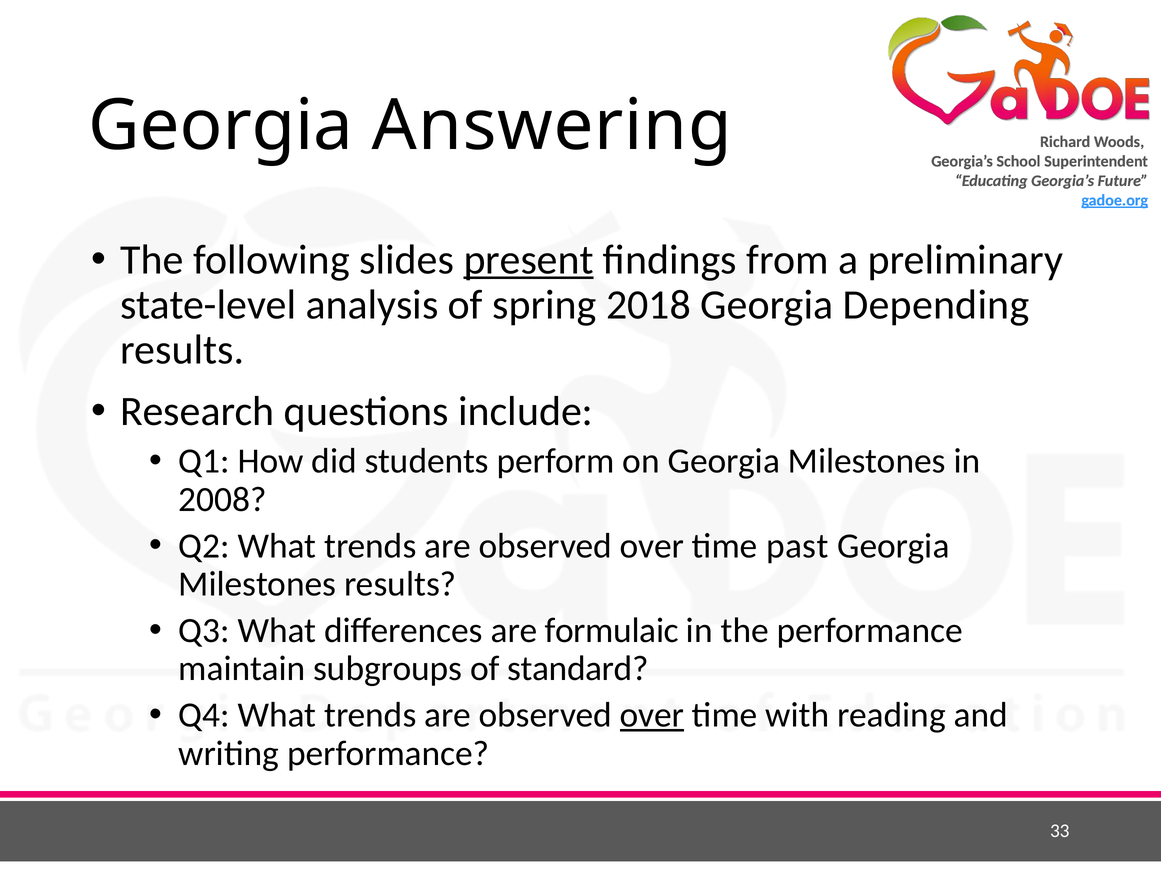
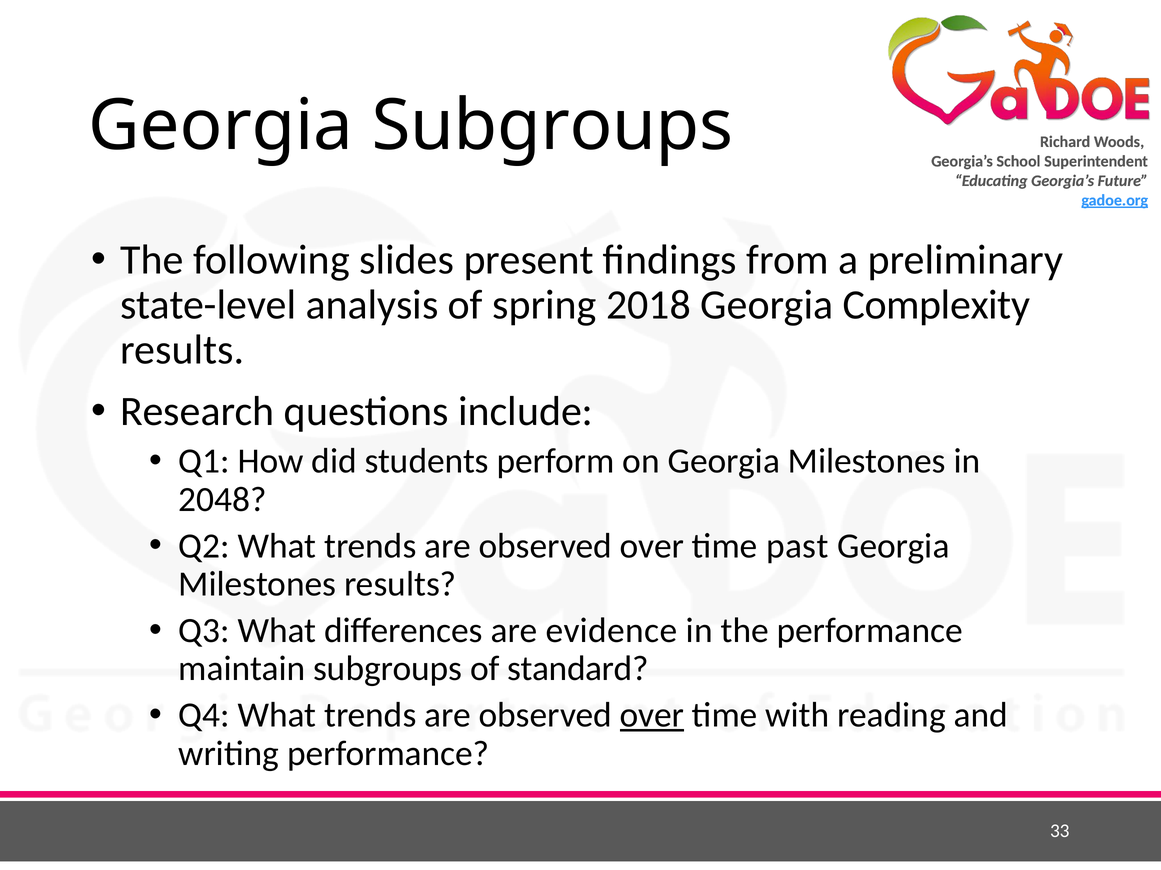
Georgia Answering: Answering -> Subgroups (552, 126)
present underline: present -> none (529, 260)
Depending: Depending -> Complexity (936, 305)
2008: 2008 -> 2048 (223, 500)
formulaic: formulaic -> evidence (611, 631)
